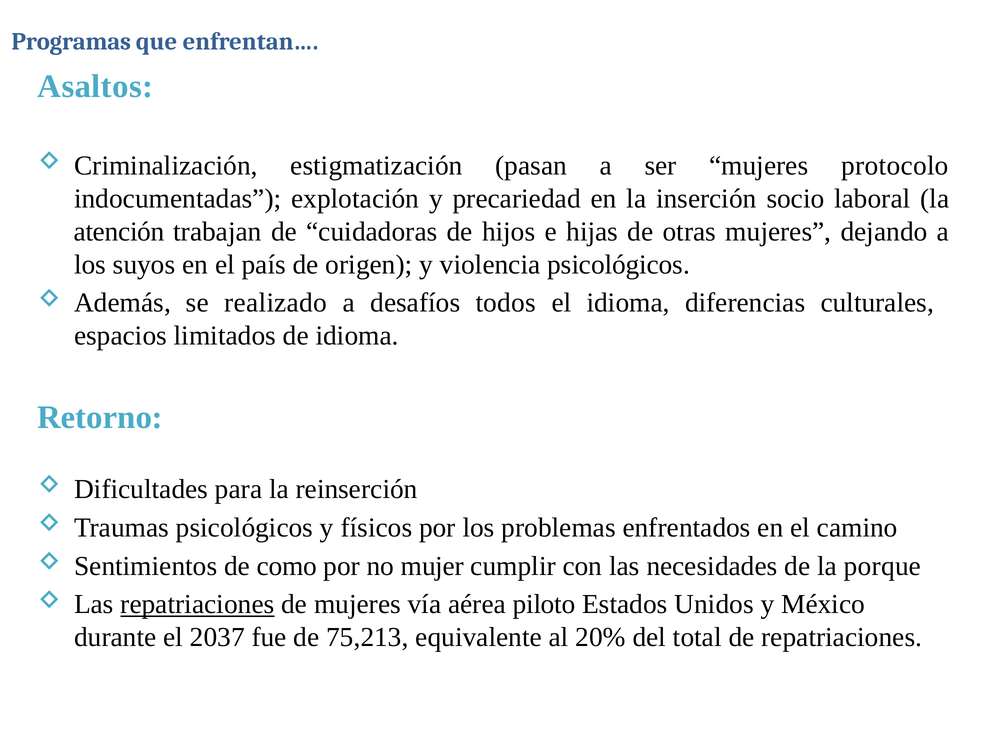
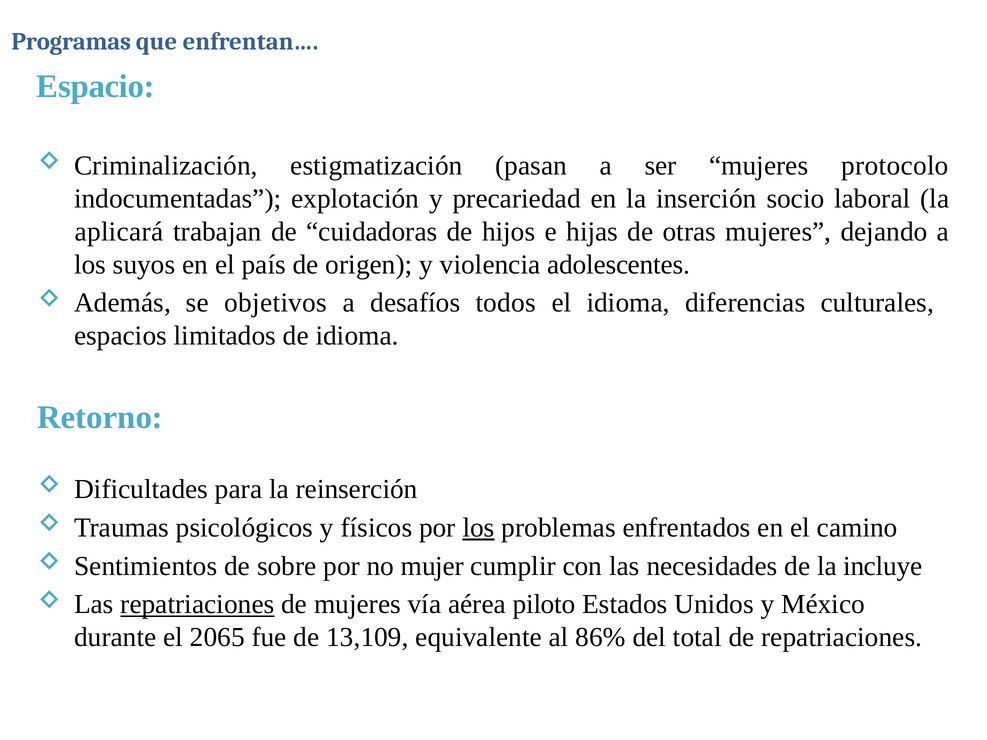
Asaltos: Asaltos -> Espacio (96, 86)
atención: atención -> aplicará (119, 232)
violencia psicológicos: psicológicos -> adolescentes (619, 265)
realizado: realizado -> objetivos (276, 303)
los underline: none -> present (479, 528)
como: como -> sobre (287, 566)
porque: porque -> incluye (883, 566)
2037: 2037 -> 2065 (217, 638)
75,213: 75,213 -> 13,109 (367, 638)
20%: 20% -> 86% (601, 638)
